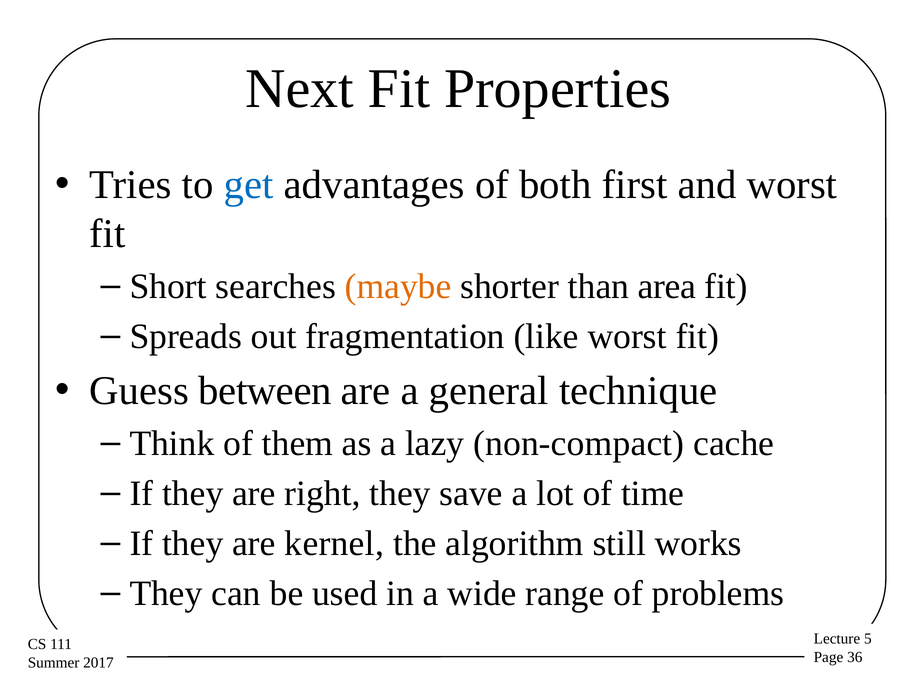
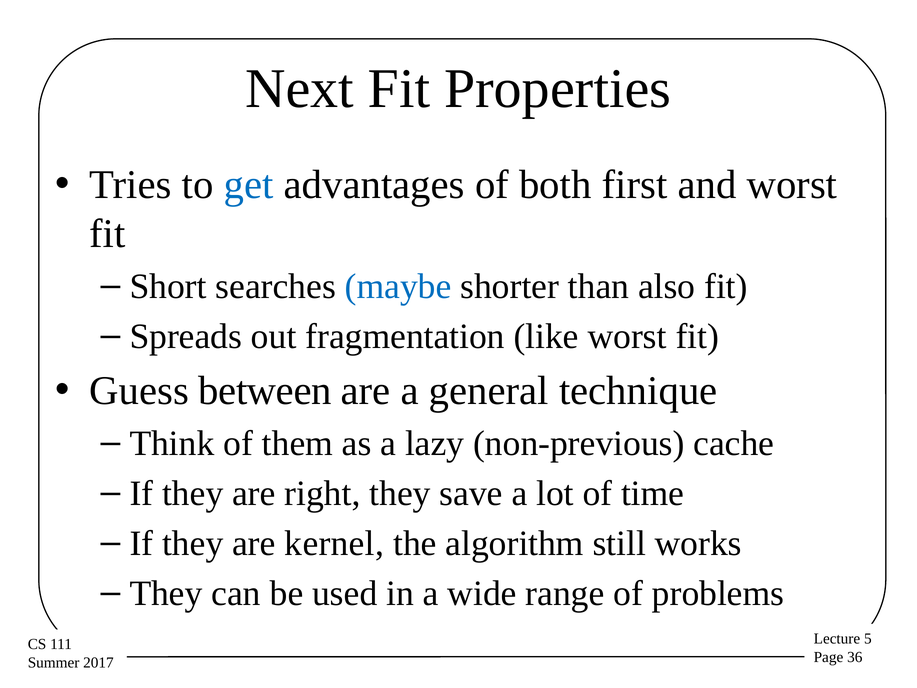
maybe colour: orange -> blue (398, 286)
area: area -> also (667, 286)
non-compact: non-compact -> non-previous (579, 443)
